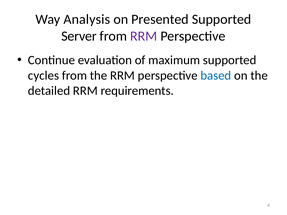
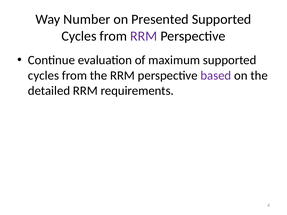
Analysis: Analysis -> Number (87, 19)
Server: Server -> Cycles (79, 36)
based colour: blue -> purple (216, 76)
